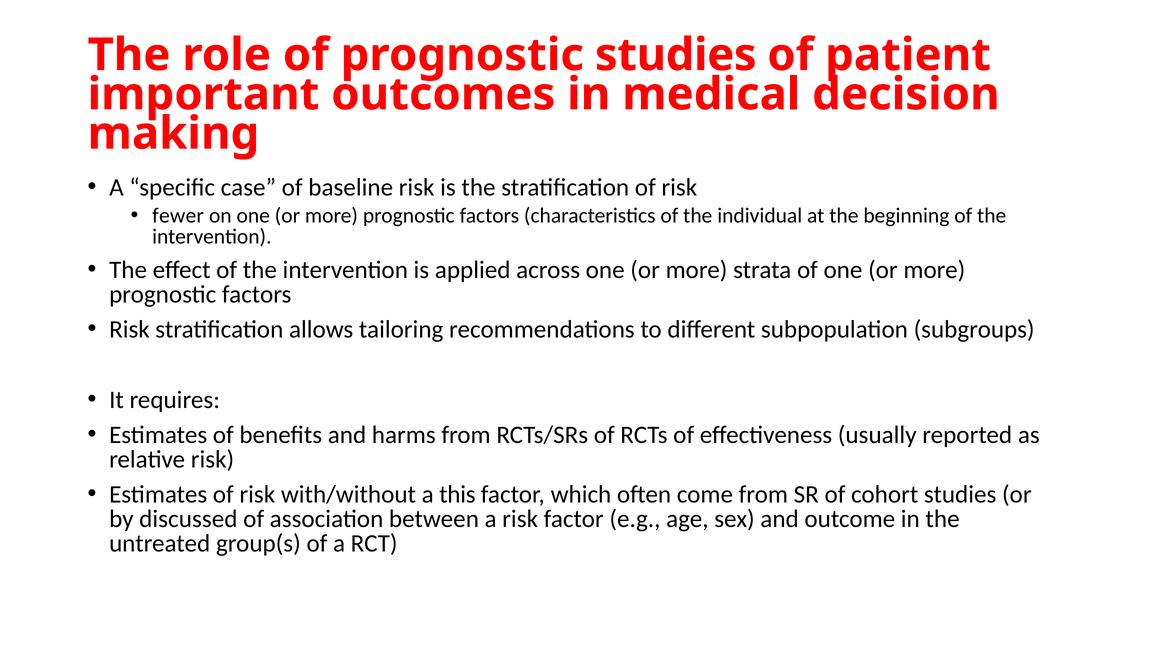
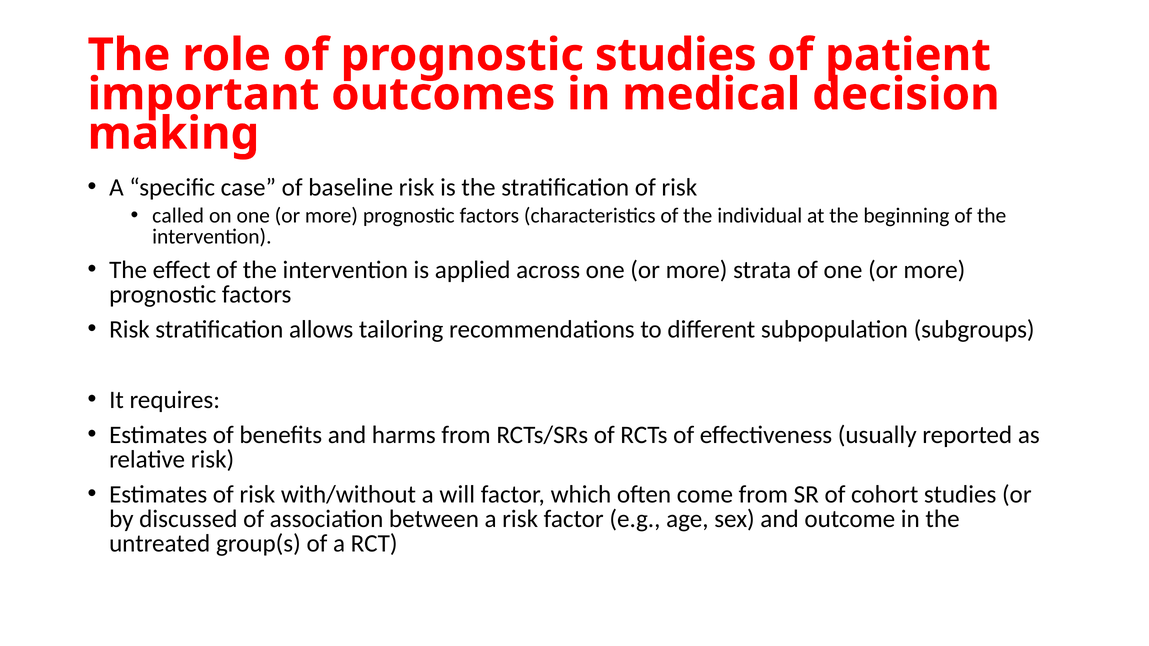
fewer: fewer -> called (178, 216)
this: this -> will (457, 495)
